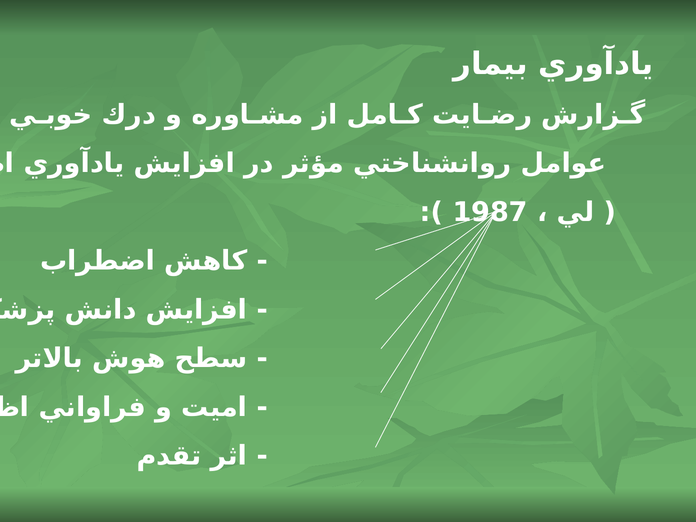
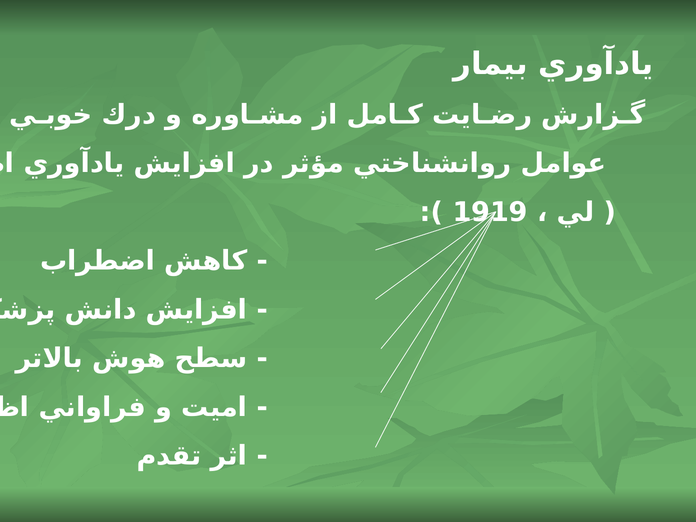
1987: 1987 -> 1919 (490, 212)
